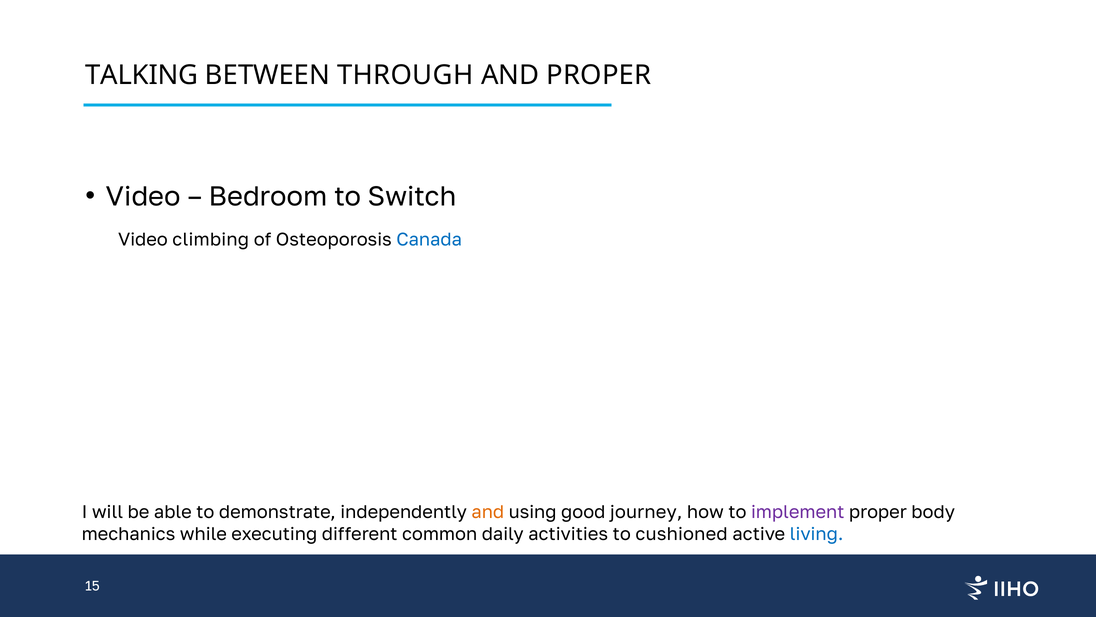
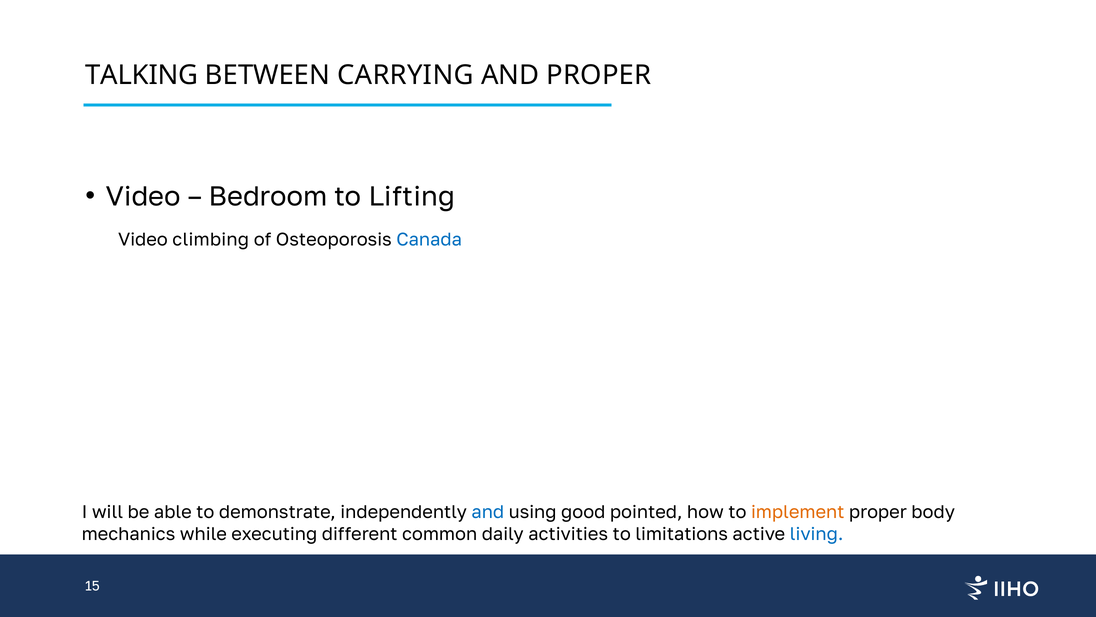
THROUGH: THROUGH -> CARRYING (405, 75)
Switch: Switch -> Lifting (412, 196)
and colour: orange -> blue (488, 512)
journey: journey -> pointed (646, 512)
implement colour: purple -> orange (798, 512)
cushioned: cushioned -> limitations (682, 534)
